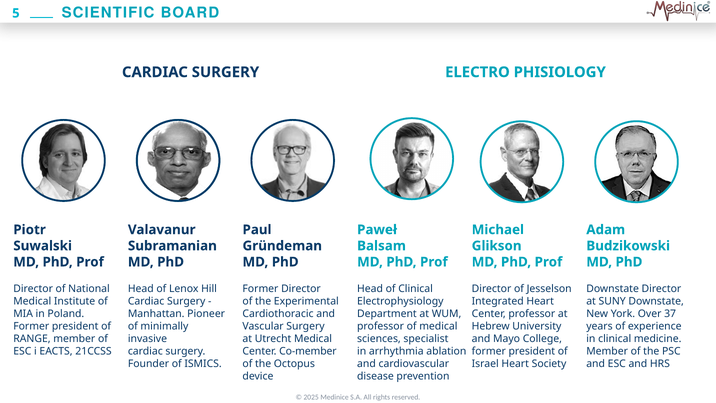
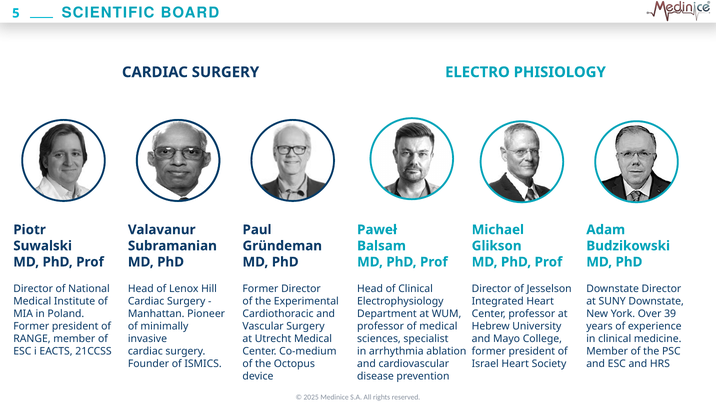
37: 37 -> 39 (670, 314)
Co-member: Co-member -> Co-medium (308, 351)
